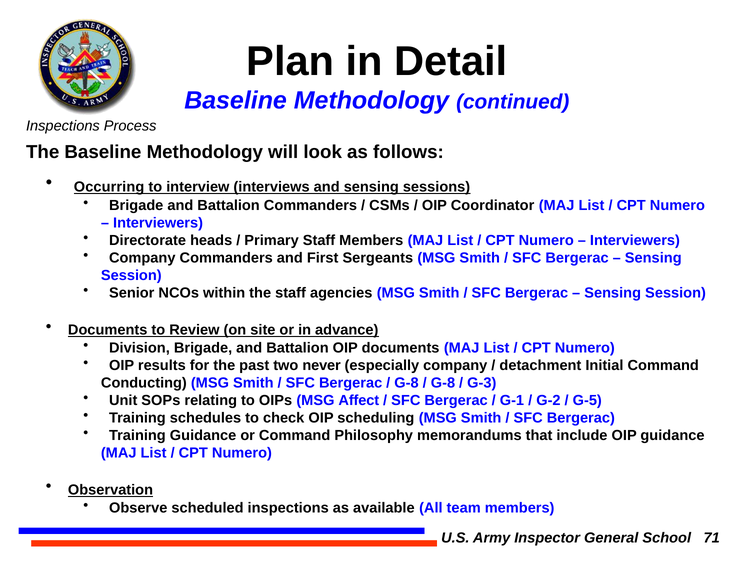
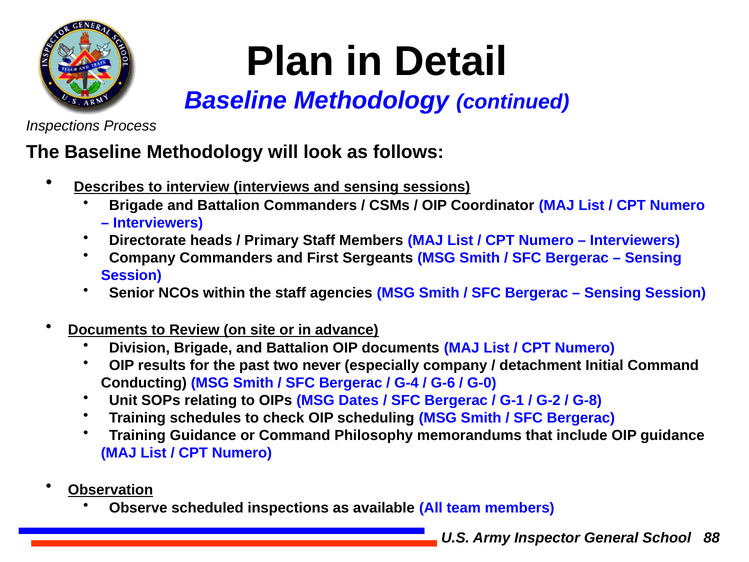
Occurring: Occurring -> Describes (109, 187)
G-8: G-8 -> G-4 (406, 383)
G-8: G-8 -> G-6 (443, 383)
G-3: G-3 -> G-0 (482, 383)
Affect: Affect -> Dates (359, 400)
G-5: G-5 -> G-8 (587, 400)
71: 71 -> 88 (712, 538)
